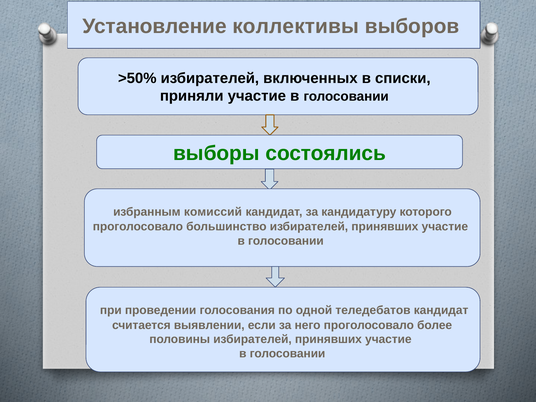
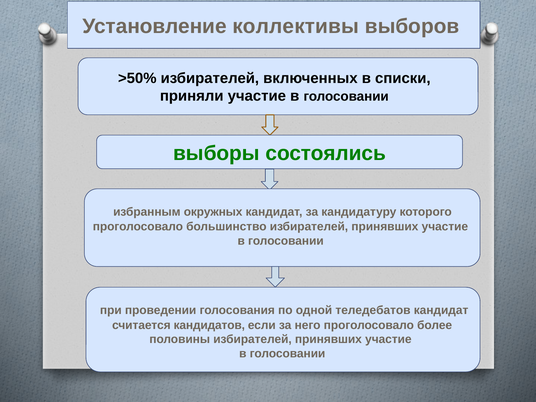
комиссий: комиссий -> окружных (213, 212)
выявлении: выявлении -> кандидатов (209, 325)
